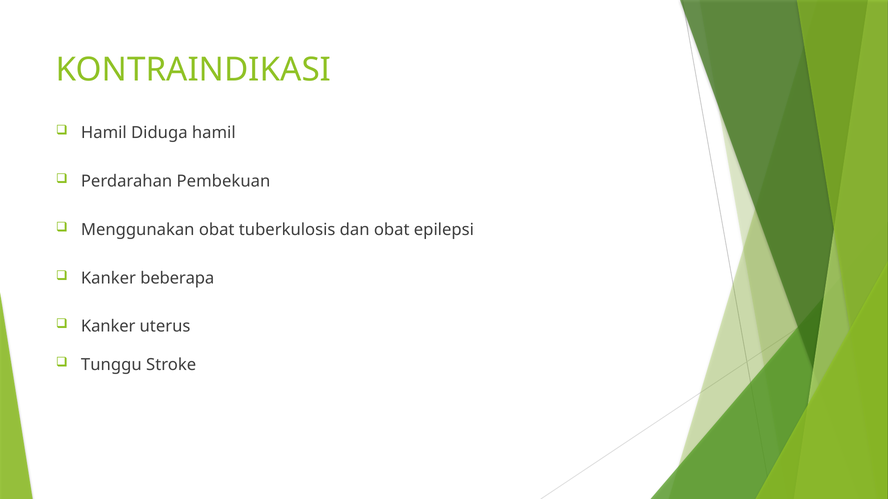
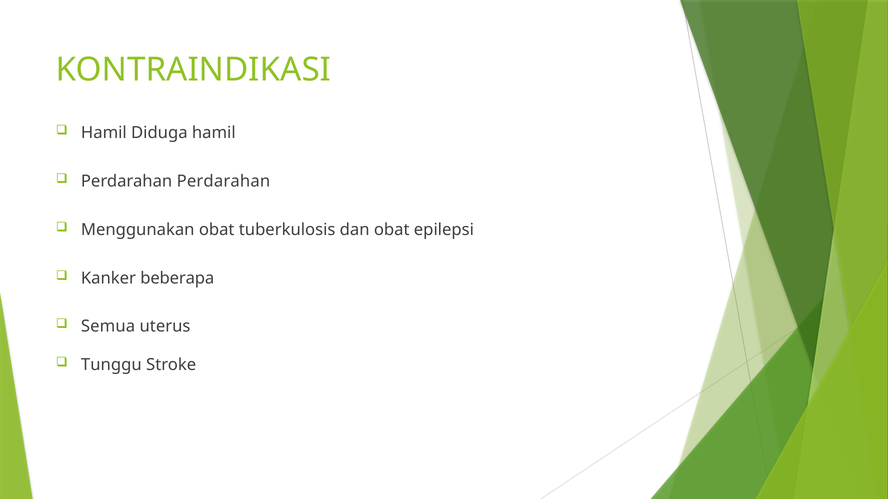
Perdarahan Pembekuan: Pembekuan -> Perdarahan (223, 181)
Kanker: Kanker -> Semua (108, 327)
